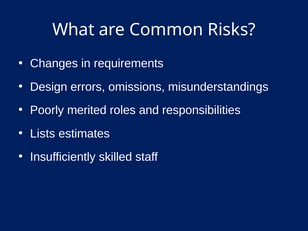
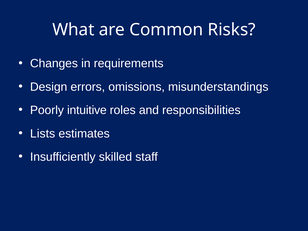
merited: merited -> intuitive (87, 110)
